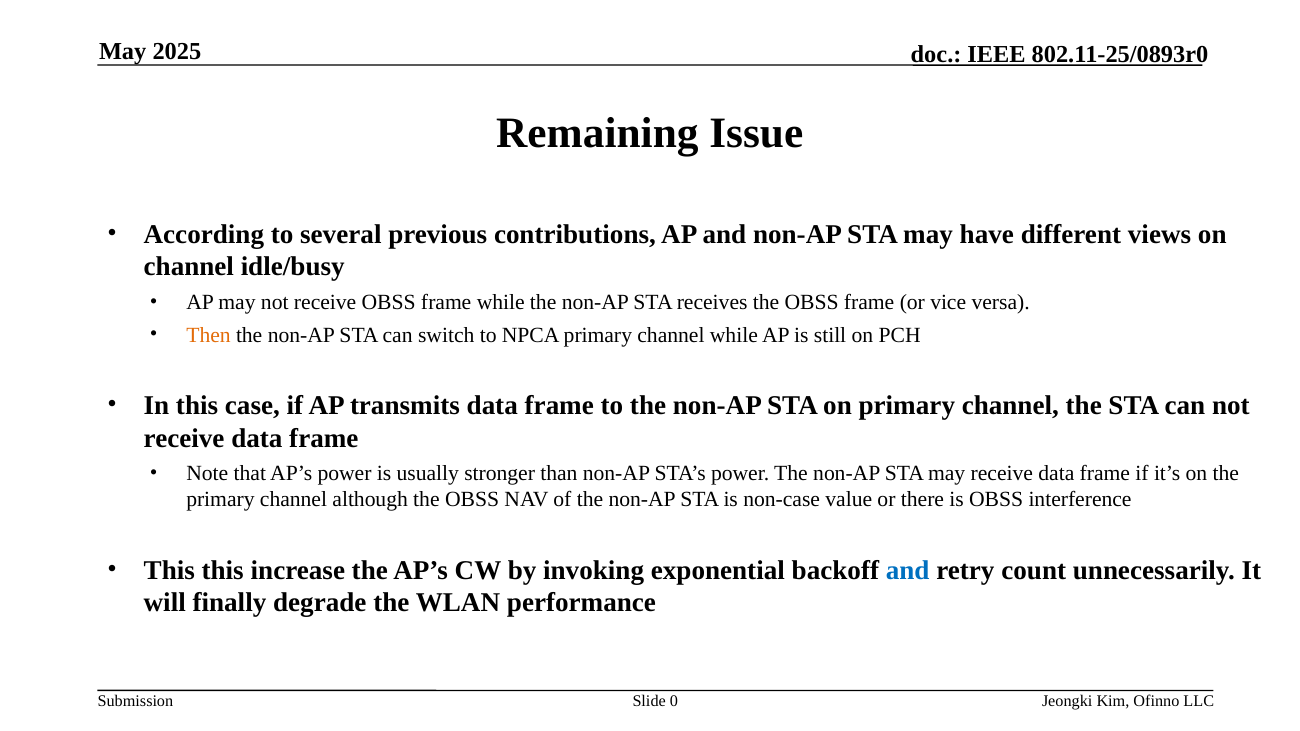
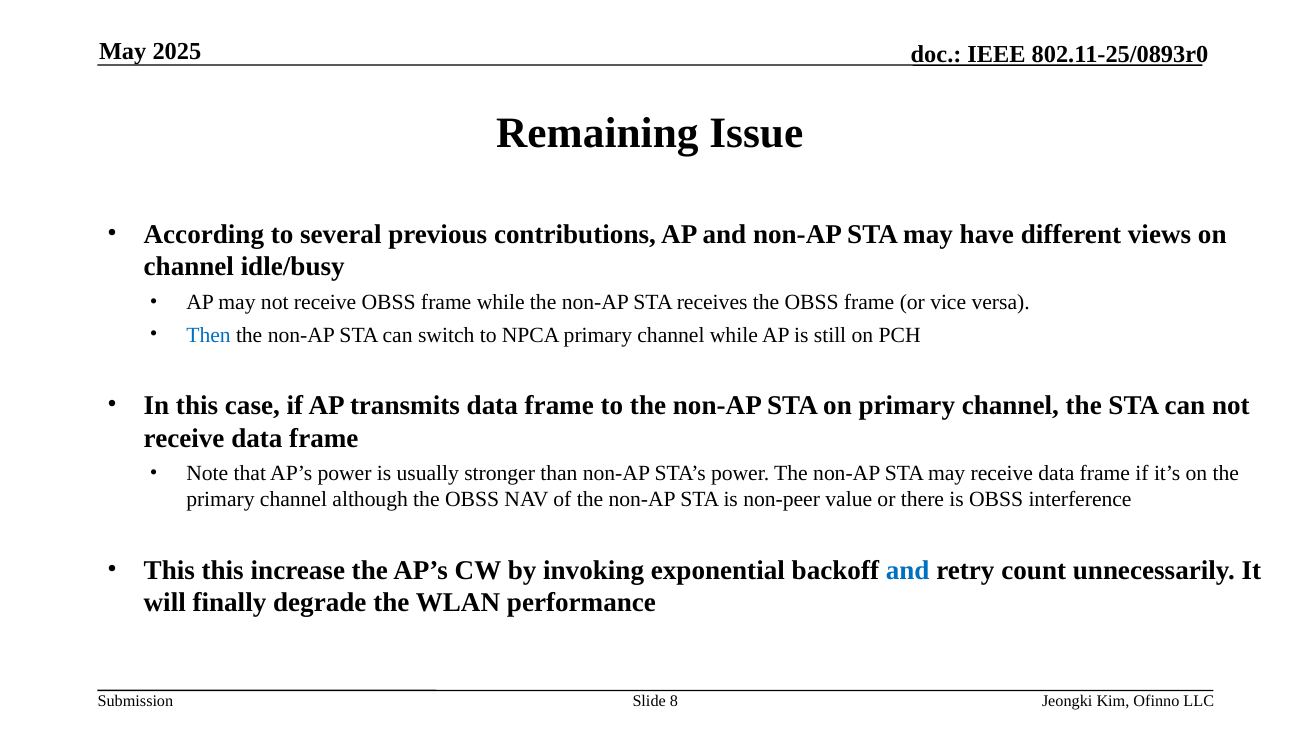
Then colour: orange -> blue (209, 335)
non-case: non-case -> non-peer (782, 500)
0: 0 -> 8 (674, 701)
